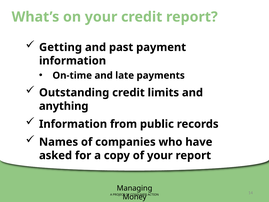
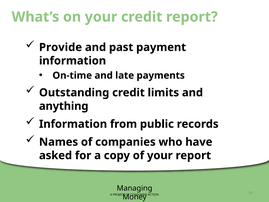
Getting: Getting -> Provide (61, 47)
